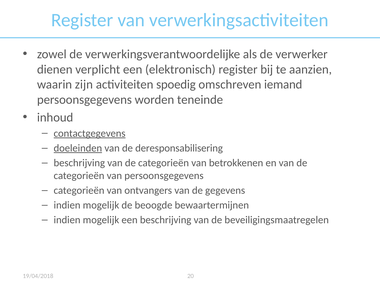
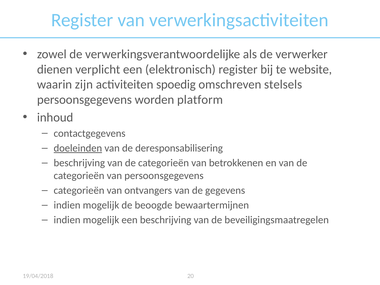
aanzien: aanzien -> website (311, 69)
iemand: iemand -> stelsels (283, 85)
teneinde: teneinde -> platform (200, 100)
contactgegevens underline: present -> none (90, 133)
